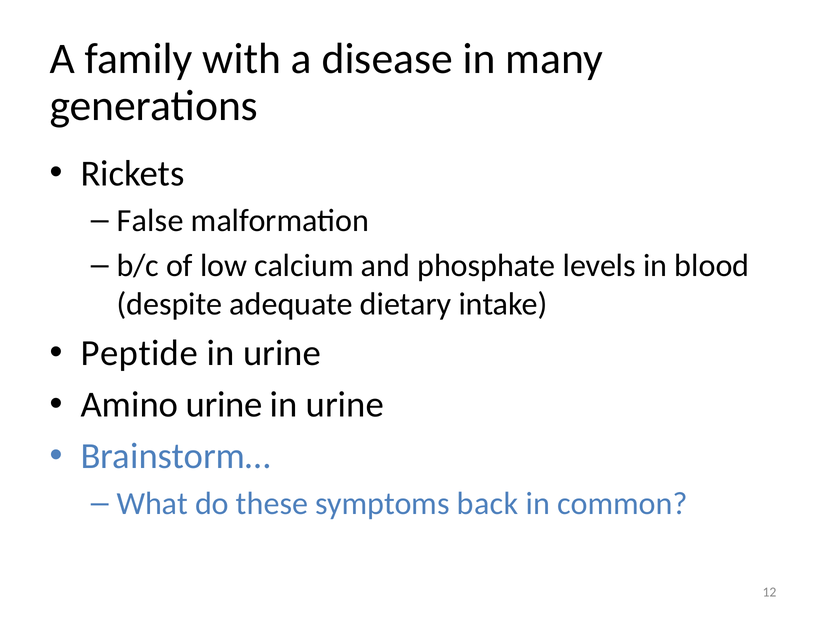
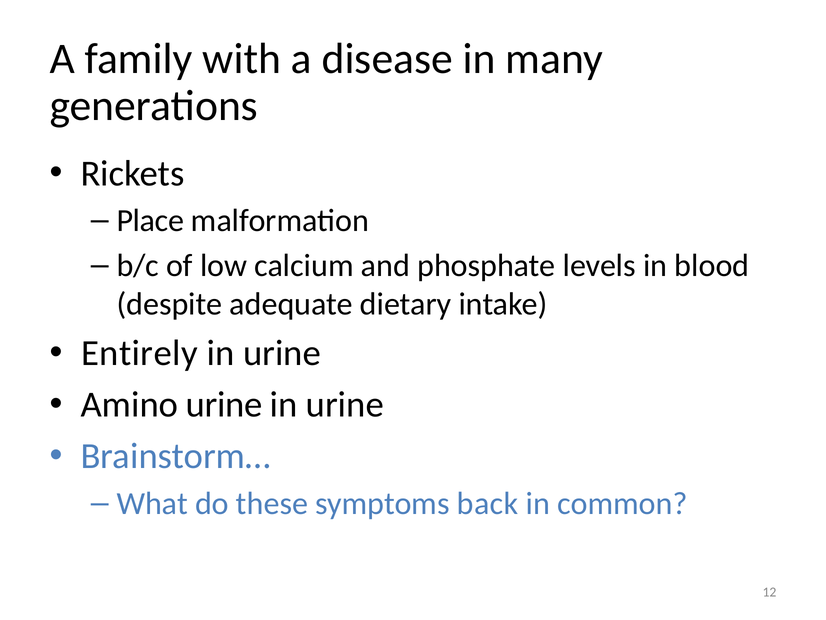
False: False -> Place (150, 221)
Peptide: Peptide -> Entirely (139, 353)
